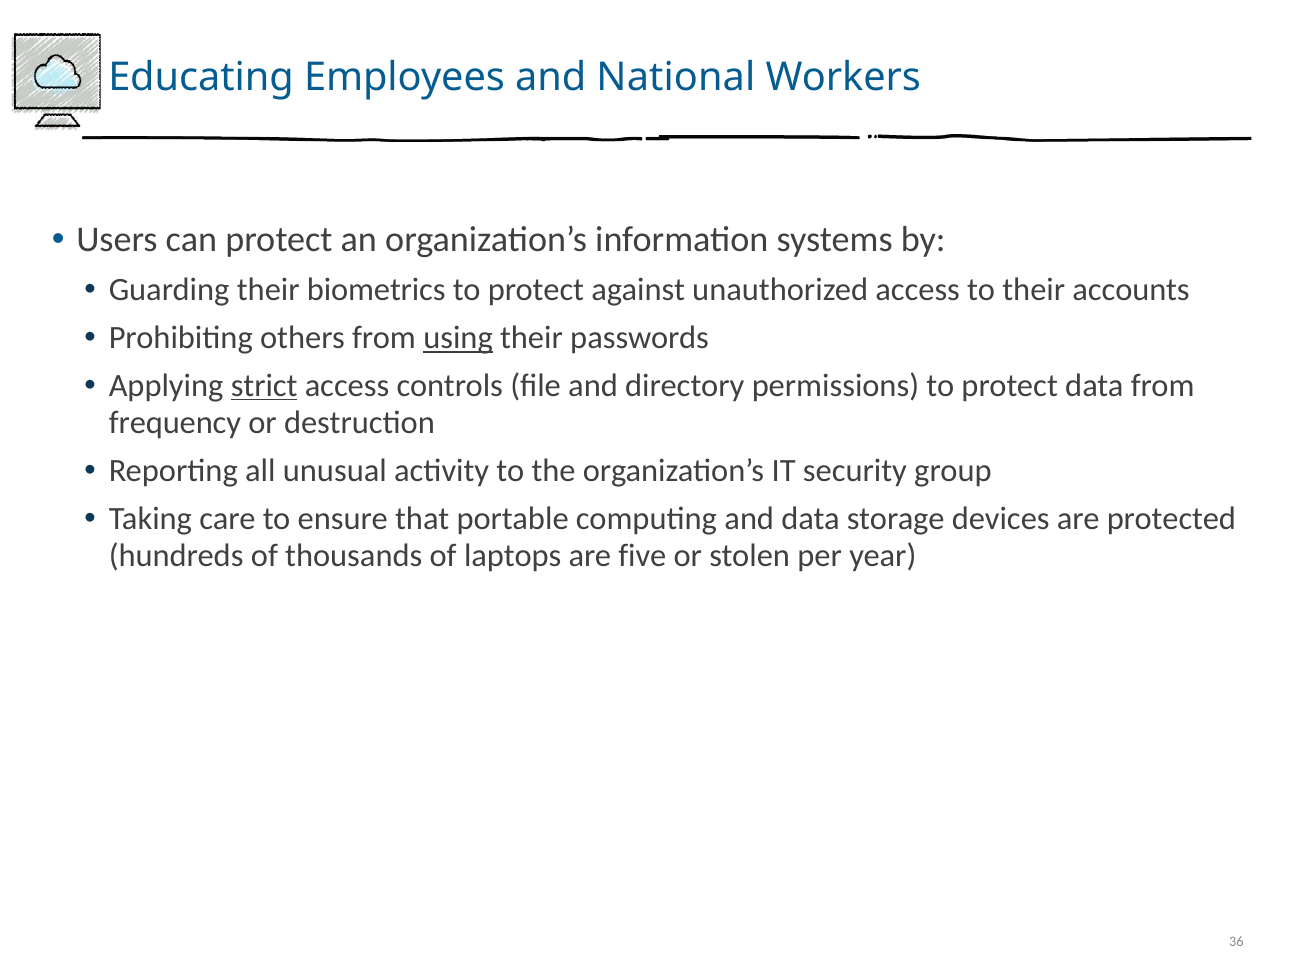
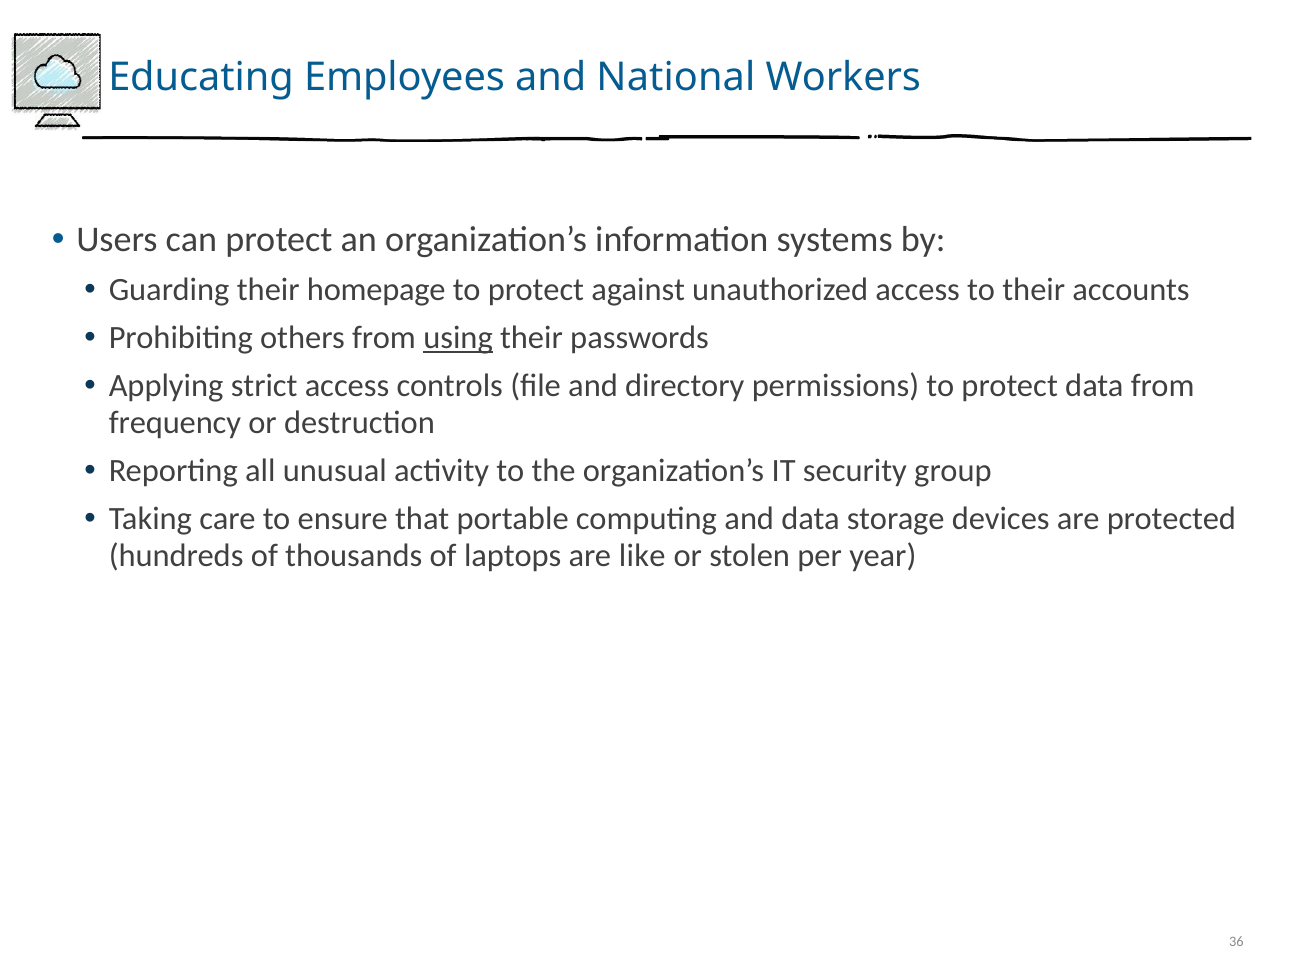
biometrics: biometrics -> homepage (376, 290)
strict underline: present -> none (264, 386)
five: five -> like (642, 555)
